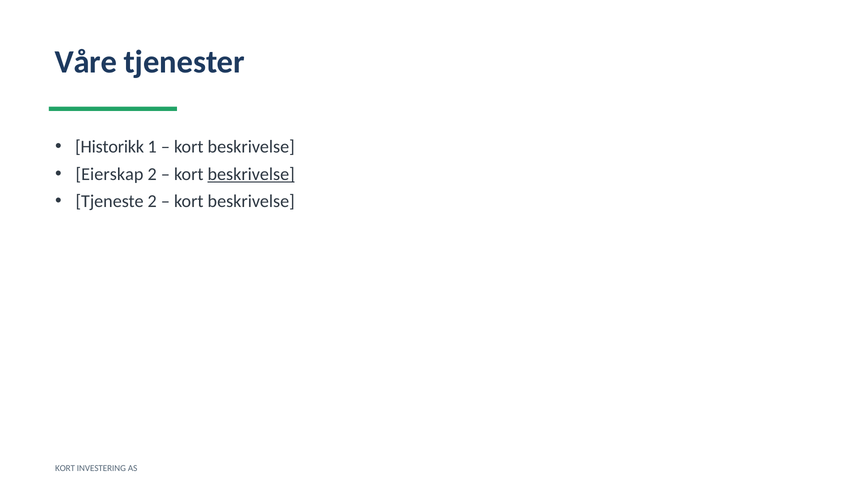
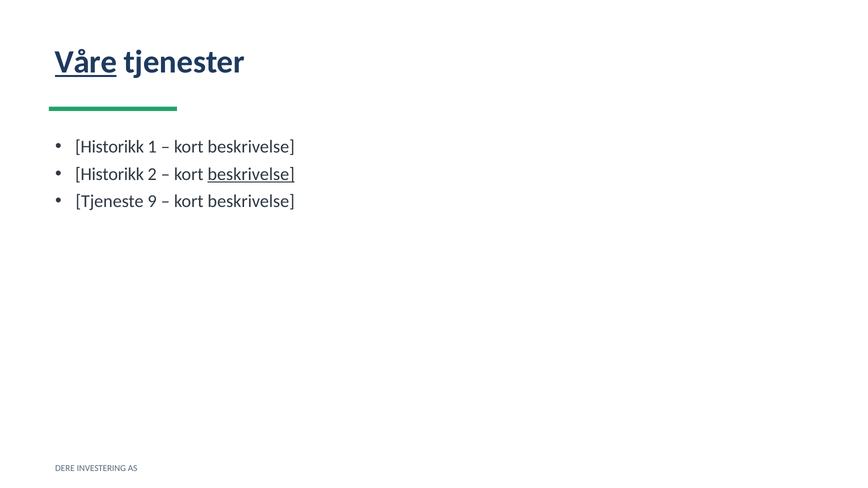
Våre underline: none -> present (86, 62)
Eierskap: Eierskap -> Historikk (110, 174)
Tjeneste 2: 2 -> 9 (152, 201)
KORT: KORT -> DERE (65, 468)
